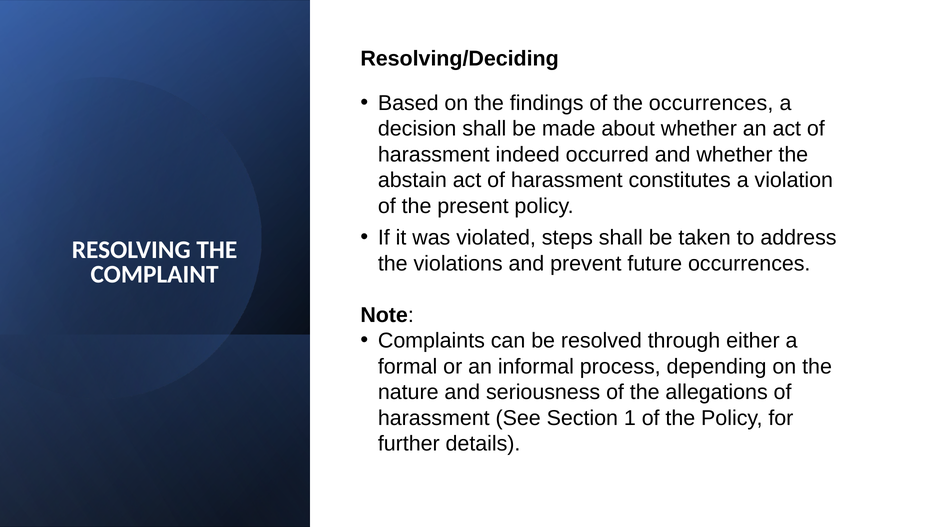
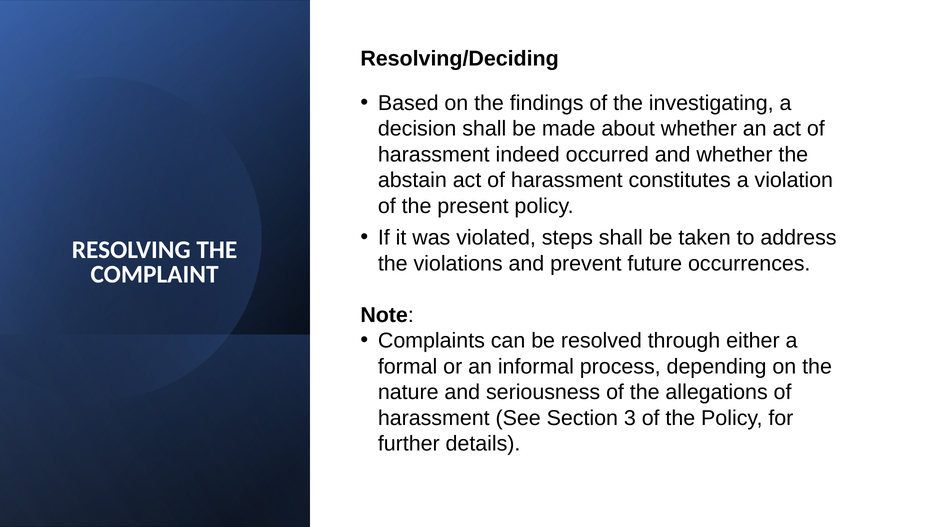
the occurrences: occurrences -> investigating (711, 103)
1: 1 -> 3 (630, 418)
